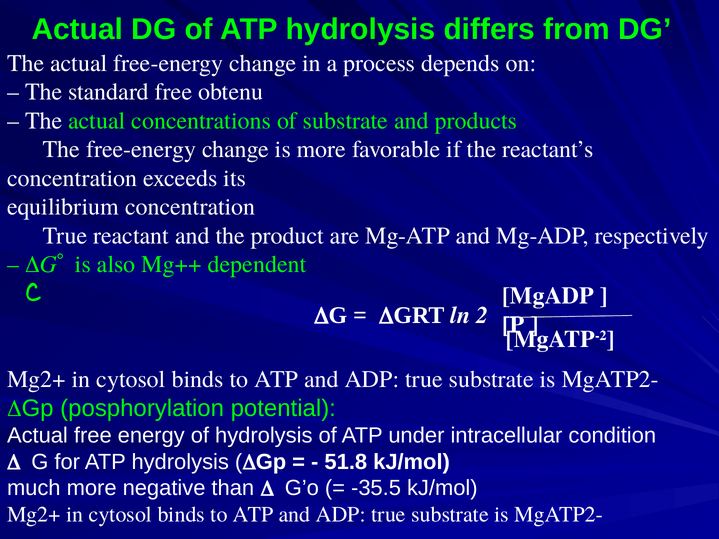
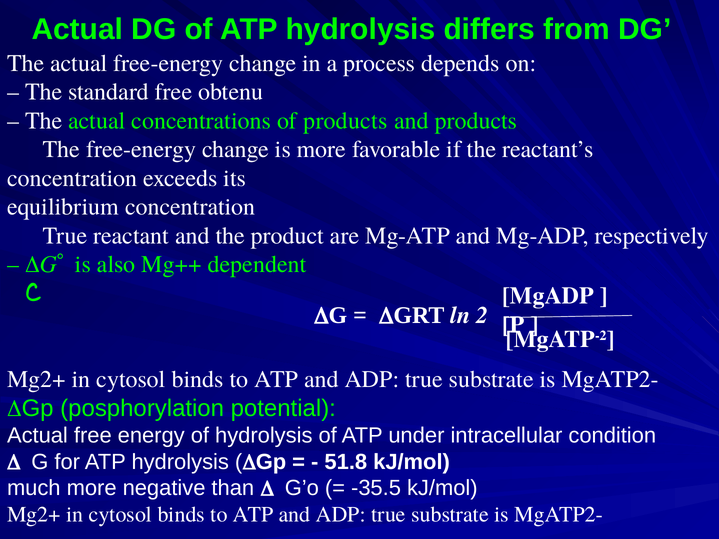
of substrate: substrate -> products (345, 121)
